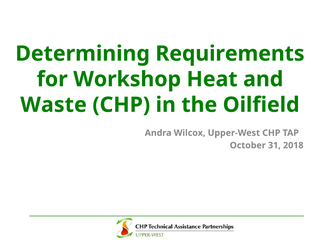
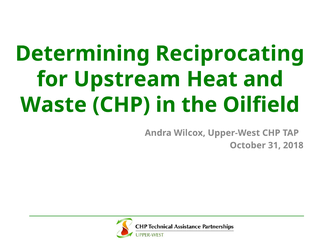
Requirements: Requirements -> Reciprocating (230, 54)
Workshop: Workshop -> Upstream (127, 79)
